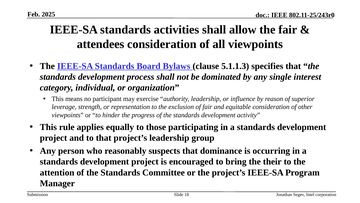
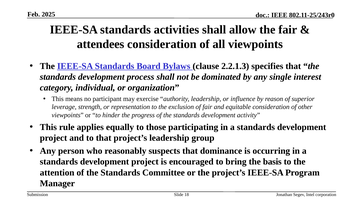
5.1.1.3: 5.1.1.3 -> 2.2.1.3 (235, 66)
their: their -> basis (272, 161)
